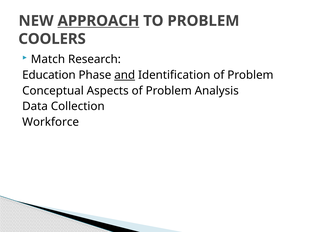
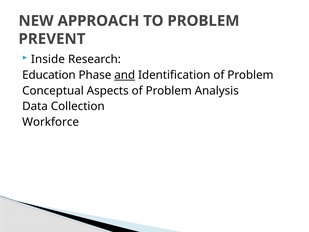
APPROACH underline: present -> none (98, 21)
COOLERS: COOLERS -> PREVENT (52, 39)
Match: Match -> Inside (48, 59)
